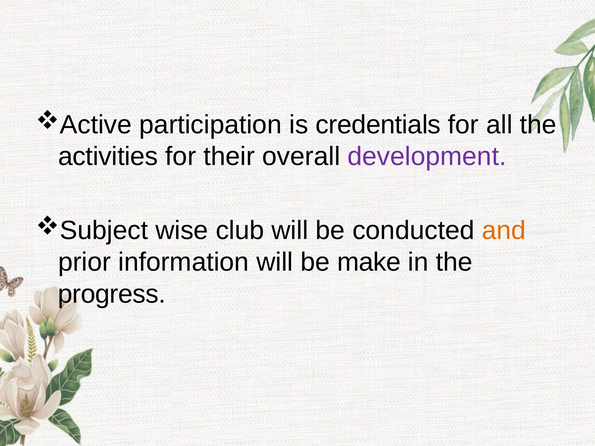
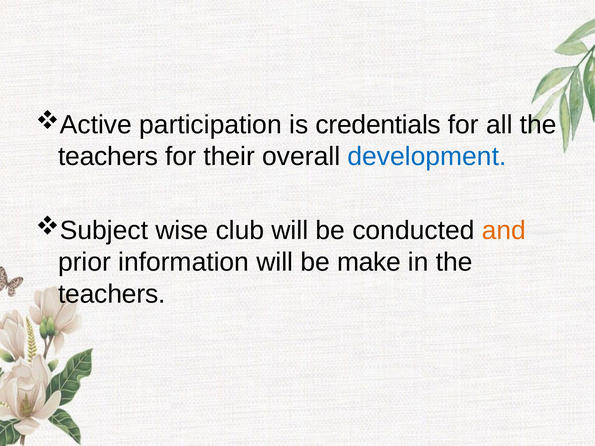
activities: activities -> teachers (108, 157)
development colour: purple -> blue (427, 157)
progress: progress -> teachers (112, 294)
